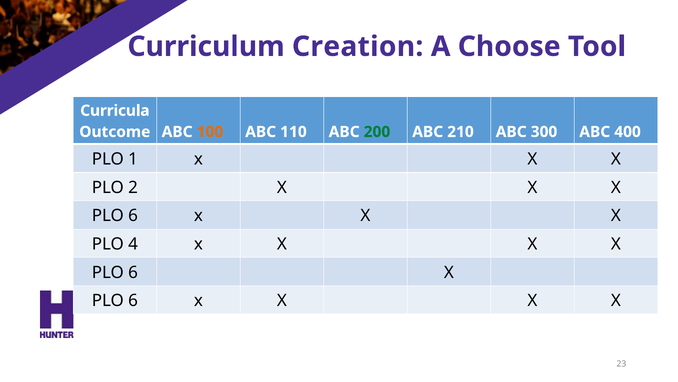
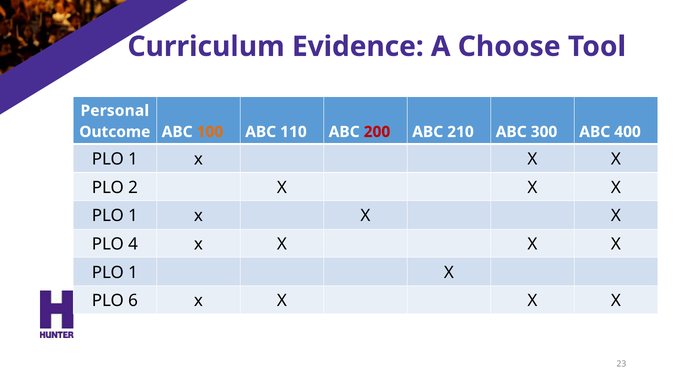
Creation: Creation -> Evidence (358, 46)
Curricula: Curricula -> Personal (115, 110)
200 colour: green -> red (377, 132)
6: 6 -> 1 (133, 216)
6: 6 -> 1 (133, 272)
